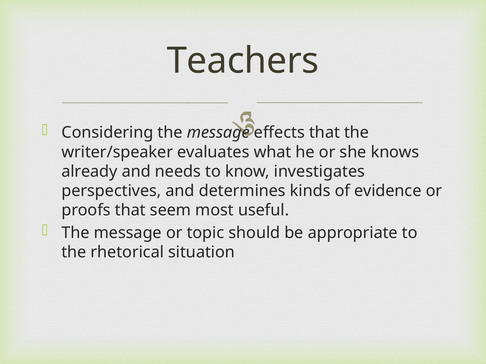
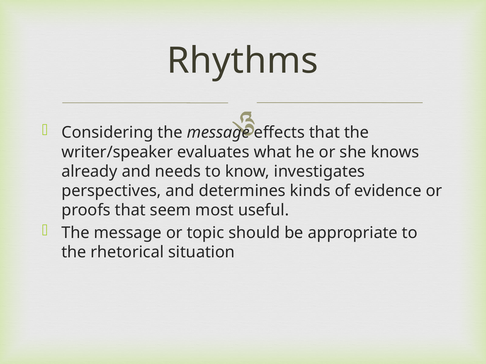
Teachers: Teachers -> Rhythms (243, 61)
